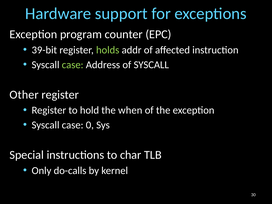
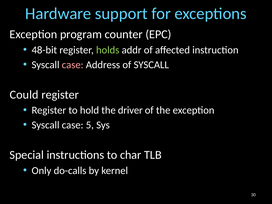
39-bit: 39-bit -> 48-bit (44, 50)
case colour: light green -> pink (73, 65)
Other: Other -> Could (24, 95)
when: when -> driver (130, 110)
0: 0 -> 5 (90, 125)
